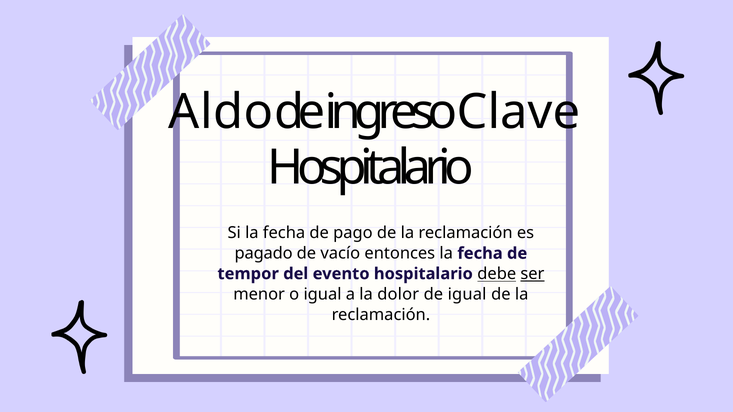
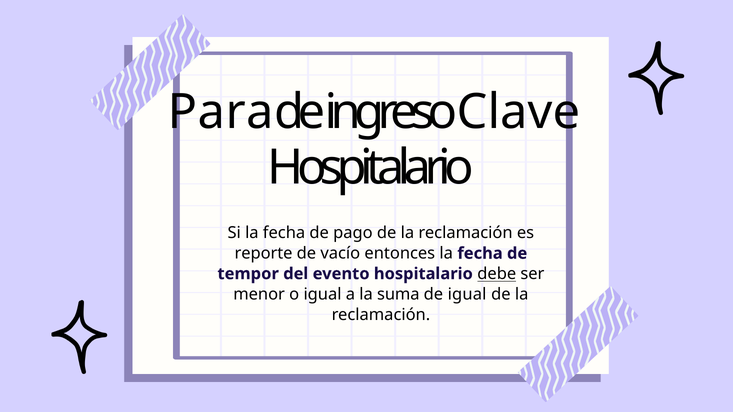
Aldo: Aldo -> Para (221, 112)
pagado: pagado -> reporte (264, 254)
ser underline: present -> none (532, 274)
dolor: dolor -> suma (398, 294)
